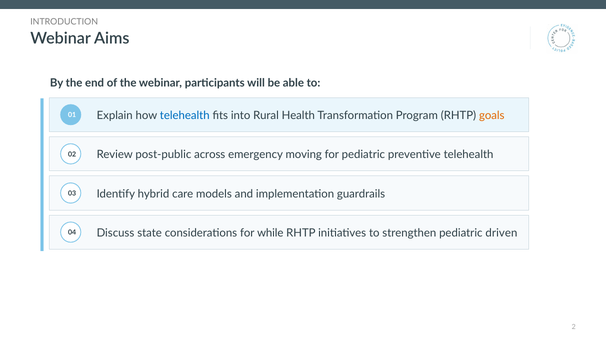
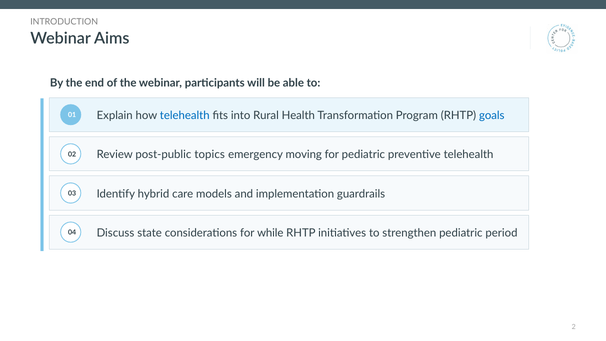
goals colour: orange -> blue (492, 115)
across: across -> topics (210, 155)
driven: driven -> period (501, 233)
